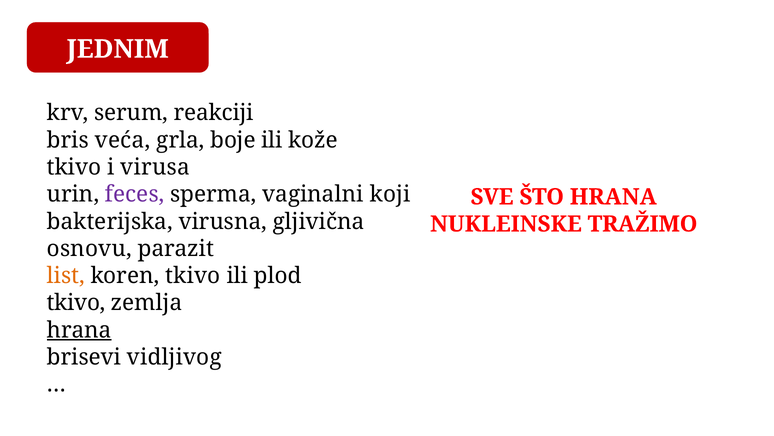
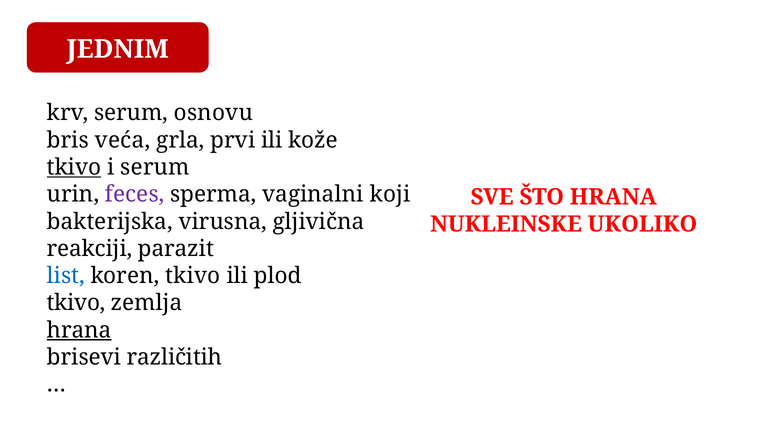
reakciji: reakciji -> osnovu (213, 113)
boje: boje -> prvi (233, 140)
tkivo underline: none -> present (74, 167)
i virusa: virusa -> serum (155, 167)
TRAŽIMO: TRAŽIMO -> UKOLIKO (642, 224)
osnovu: osnovu -> reakciji (90, 248)
list colour: orange -> blue (66, 275)
vidljivog: vidljivog -> različitih (175, 357)
